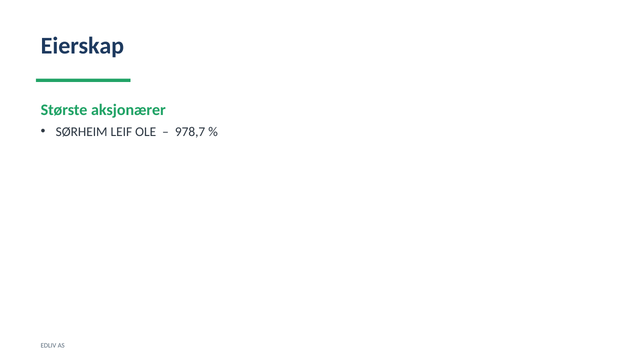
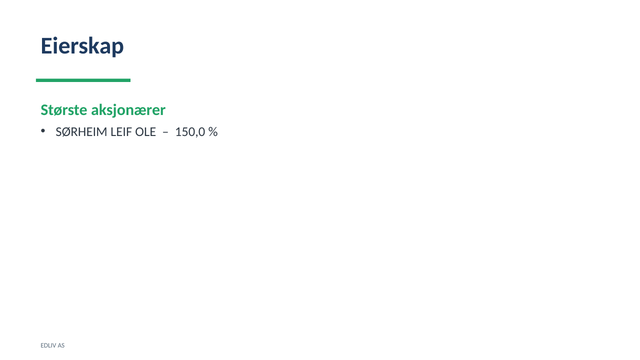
978,7: 978,7 -> 150,0 (190, 132)
